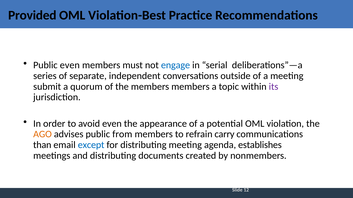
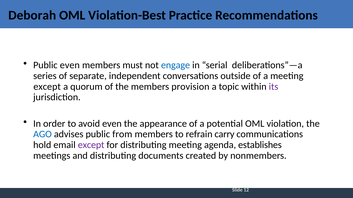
Provided: Provided -> Deborah (32, 15)
submit: submit -> except (47, 87)
members members: members -> provision (190, 87)
AGO colour: orange -> blue (43, 135)
than: than -> hold (42, 145)
except colour: blue -> purple (91, 145)
